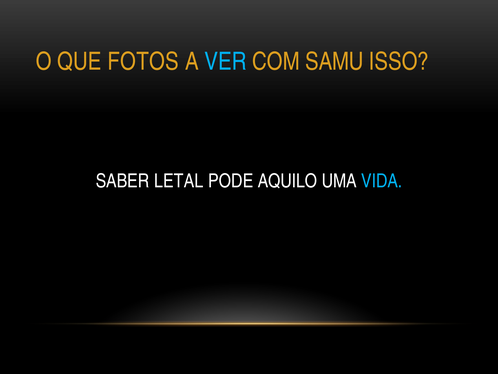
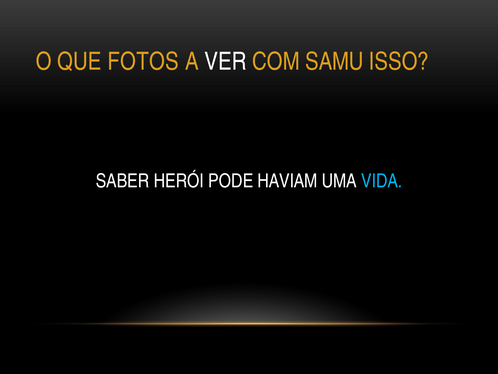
VER colour: light blue -> white (226, 62)
LETAL: LETAL -> HERÓI (179, 181)
AQUILO: AQUILO -> HAVIAM (288, 181)
